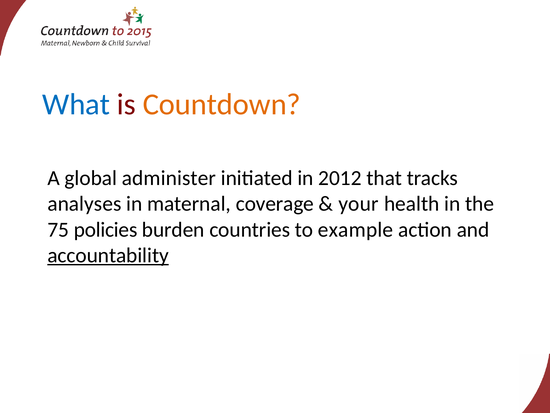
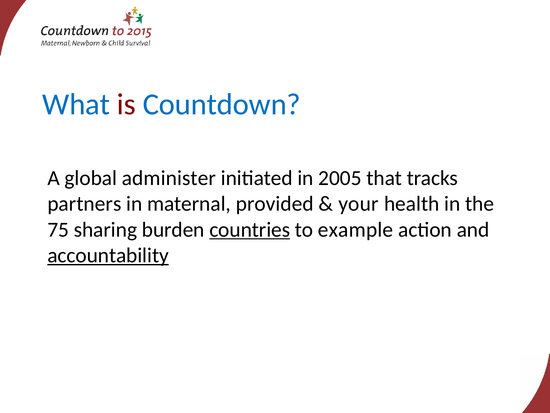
Countdown colour: orange -> blue (222, 104)
2012: 2012 -> 2005 (340, 178)
analyses: analyses -> partners (84, 204)
coverage: coverage -> provided (275, 204)
policies: policies -> sharing (105, 229)
countries underline: none -> present (250, 229)
